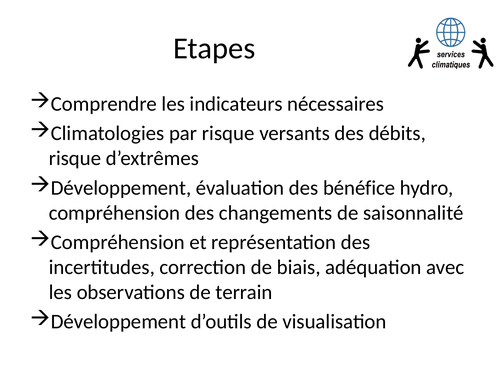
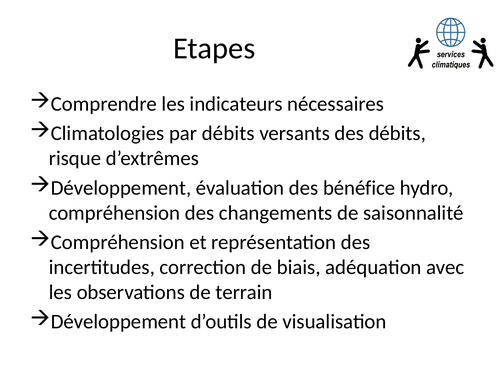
par risque: risque -> débits (228, 133)
